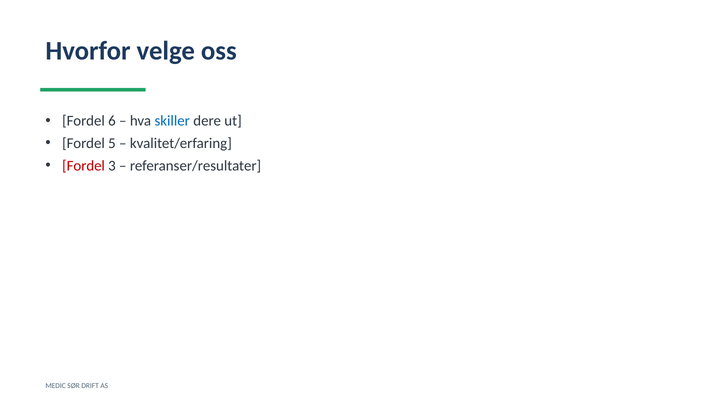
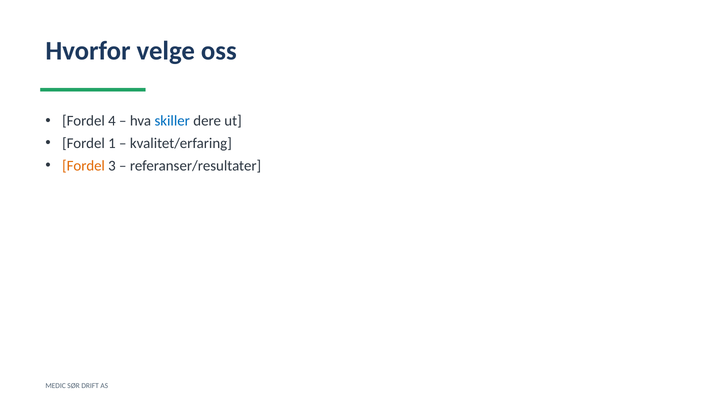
6: 6 -> 4 (112, 121)
5: 5 -> 1 (112, 143)
Fordel colour: red -> orange (84, 166)
